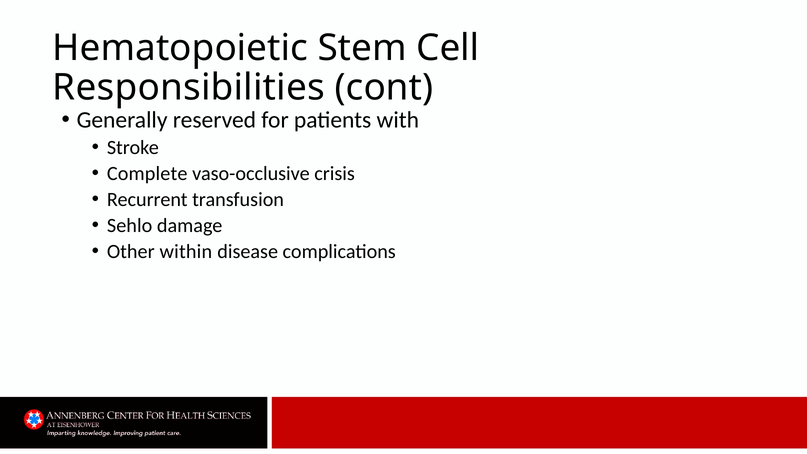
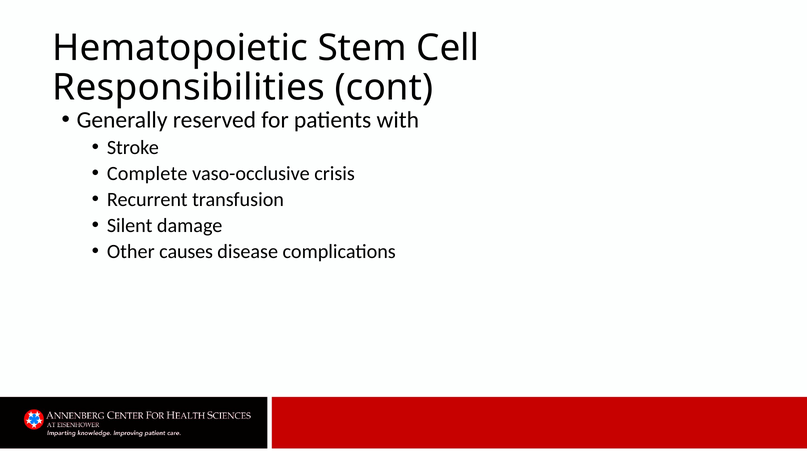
Sehlo: Sehlo -> Silent (130, 226)
within: within -> causes (186, 251)
